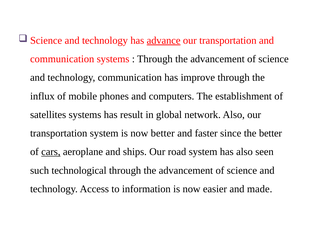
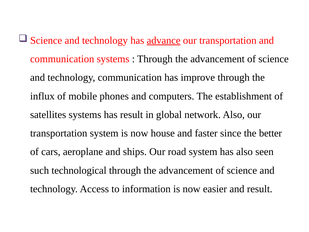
now better: better -> house (163, 133)
cars underline: present -> none (51, 152)
and made: made -> result (260, 189)
